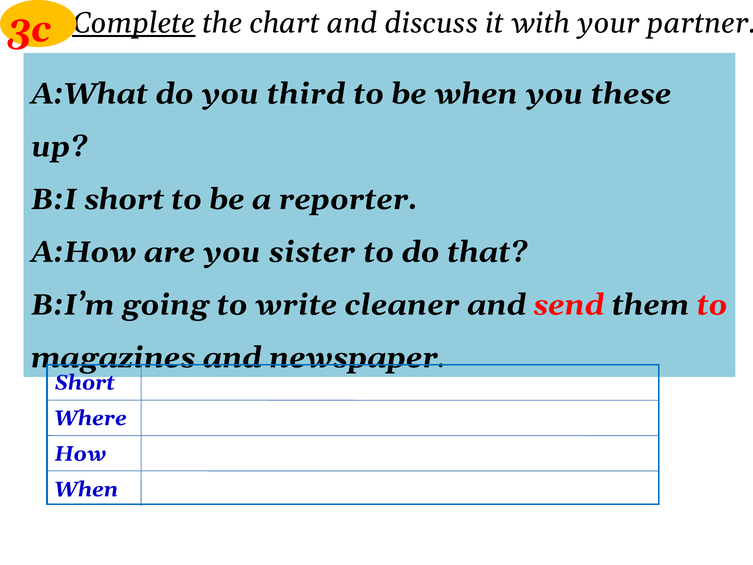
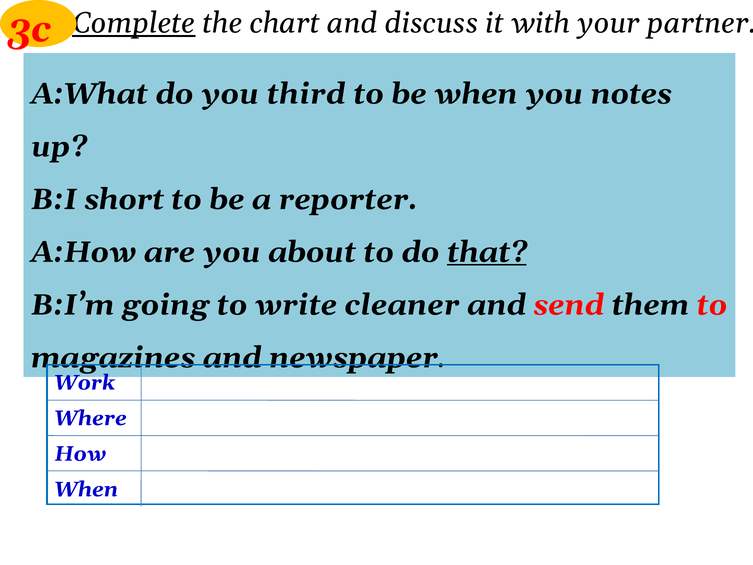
these: these -> notes (631, 94)
sister: sister -> about (312, 252)
that underline: none -> present (487, 252)
Short: Short -> Work (85, 382)
